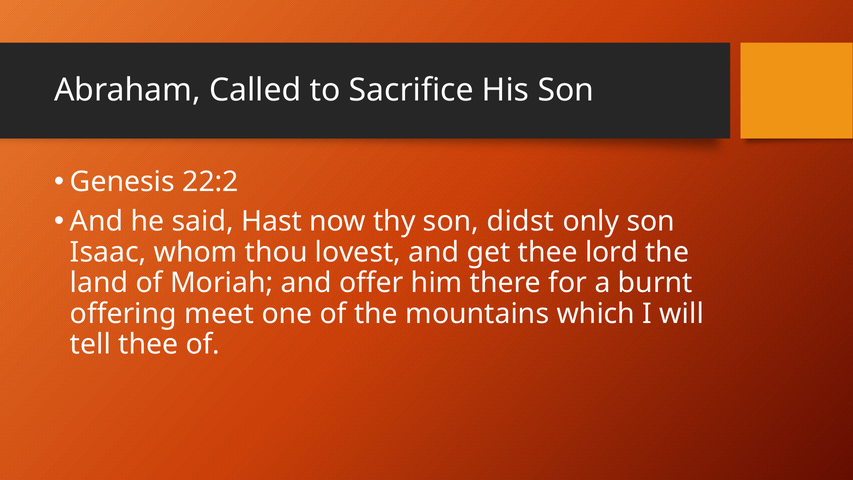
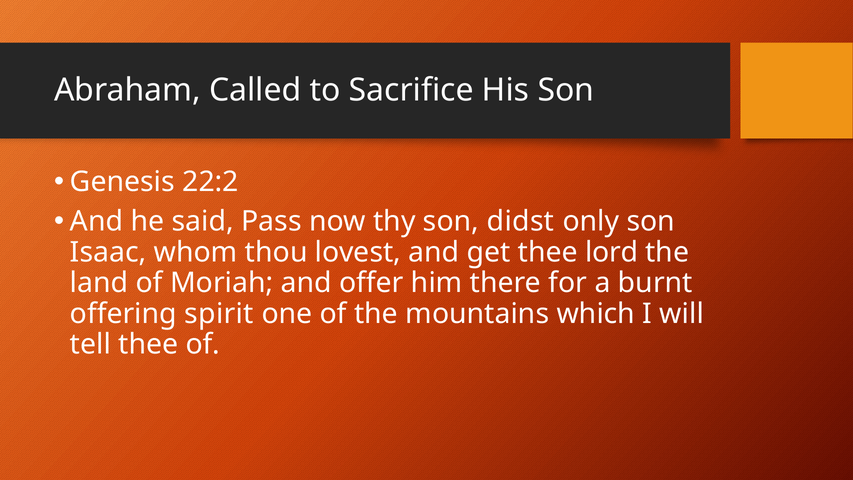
Hast: Hast -> Pass (271, 222)
meet: meet -> spirit (219, 314)
